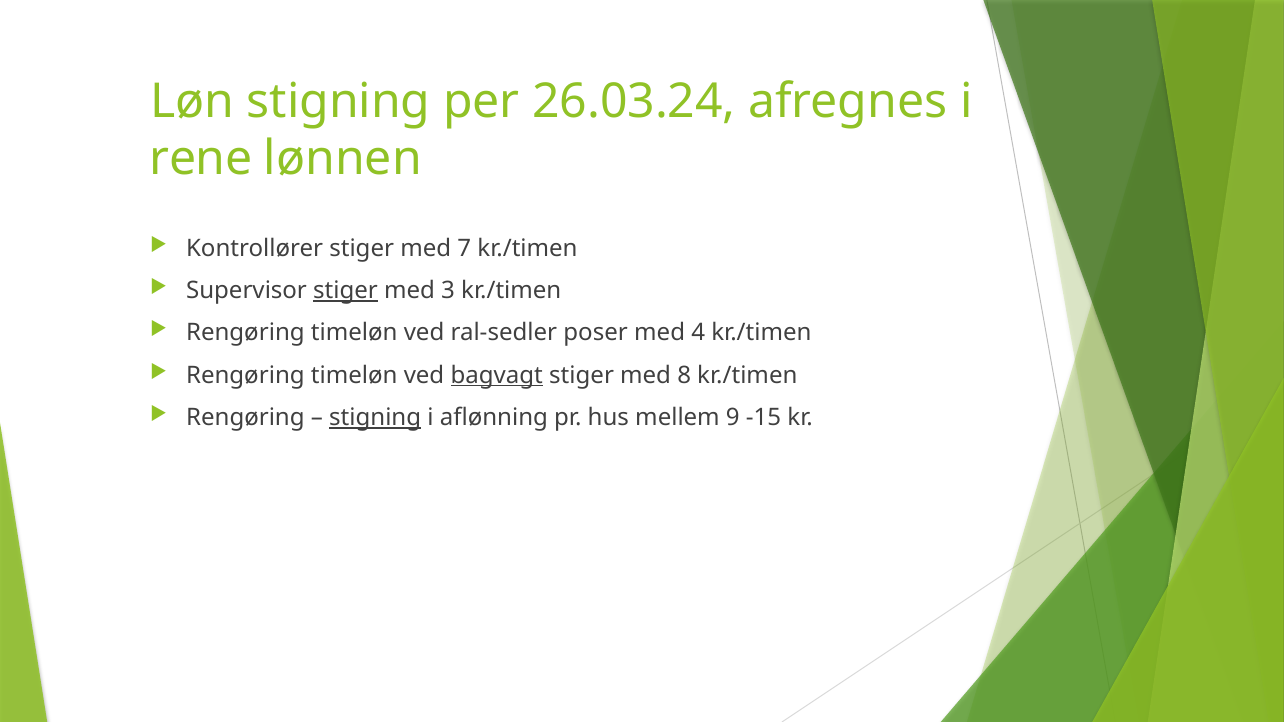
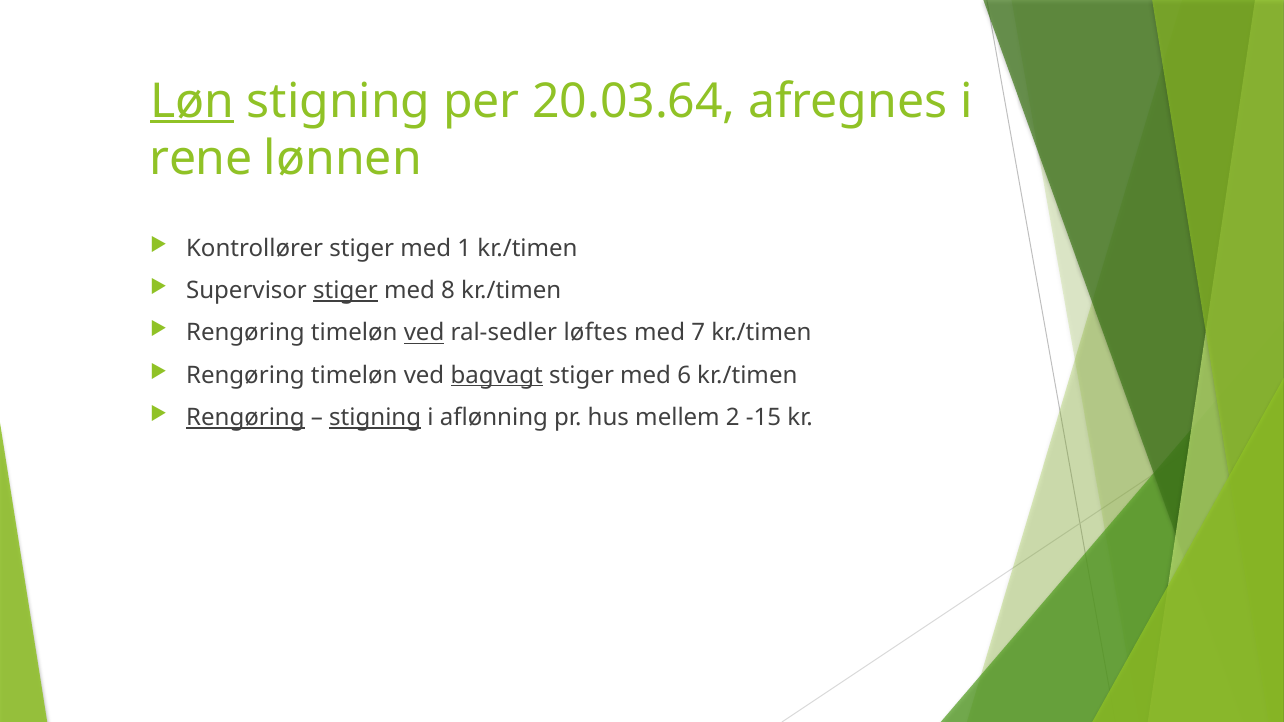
Løn underline: none -> present (192, 101)
26.03.24: 26.03.24 -> 20.03.64 (634, 101)
7: 7 -> 1 (464, 248)
3: 3 -> 8 (448, 291)
ved underline: none -> present (424, 333)
poser: poser -> løftes (596, 333)
4: 4 -> 7 (698, 333)
8: 8 -> 6 (684, 375)
Rengøring underline: none -> present (245, 418)
9: 9 -> 2 (733, 418)
